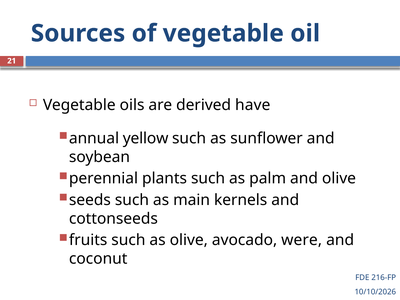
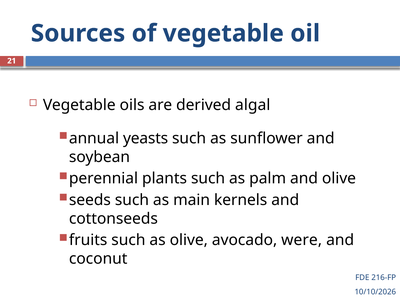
have: have -> algal (253, 105)
yellow: yellow -> yeasts (146, 138)
